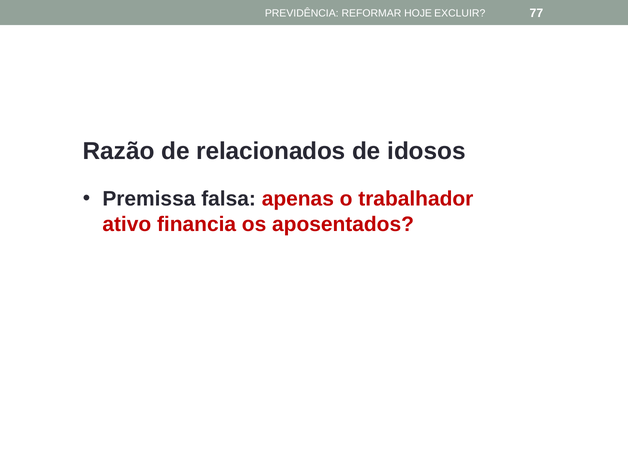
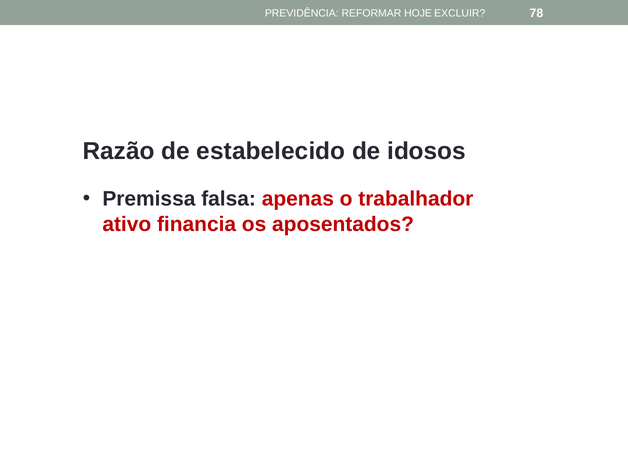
77: 77 -> 78 (536, 13)
relacionados: relacionados -> estabelecido (271, 151)
